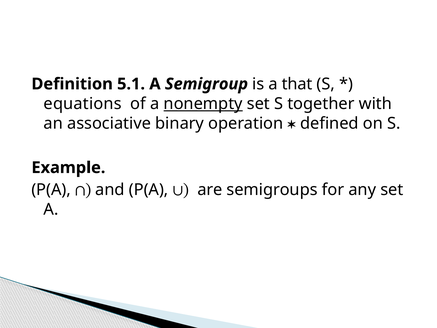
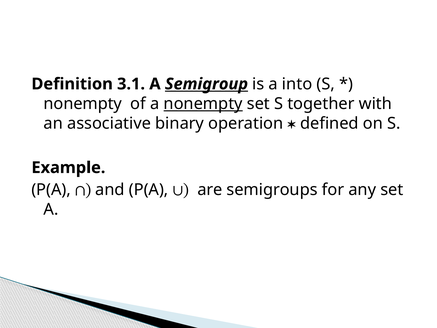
5.1: 5.1 -> 3.1 (131, 84)
Semigroup underline: none -> present (206, 84)
that: that -> into (297, 84)
equations: equations -> nonempty (83, 104)
